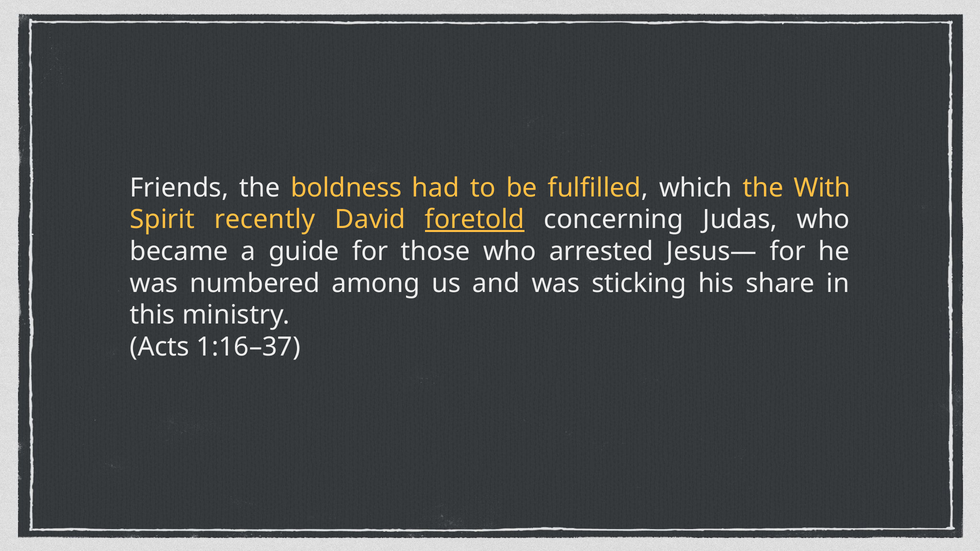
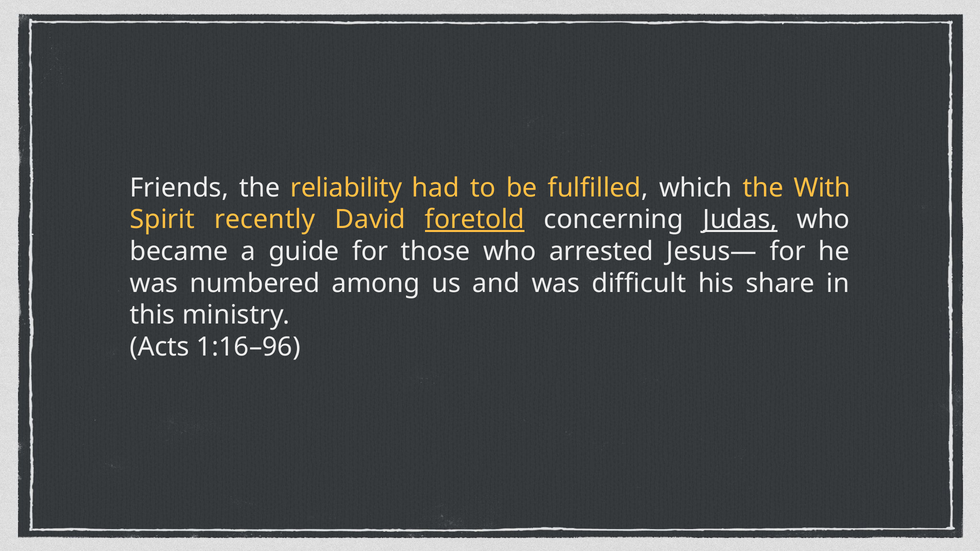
boldness: boldness -> reliability (346, 188)
Judas underline: none -> present (740, 220)
sticking: sticking -> difficult (639, 283)
1:16–37: 1:16–37 -> 1:16–96 (249, 347)
